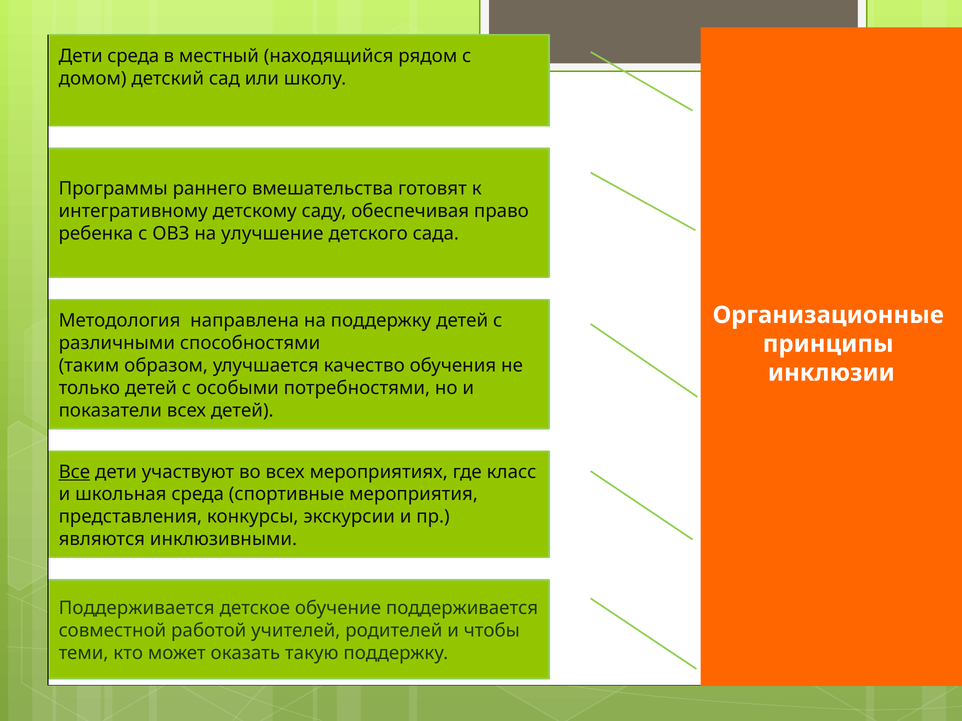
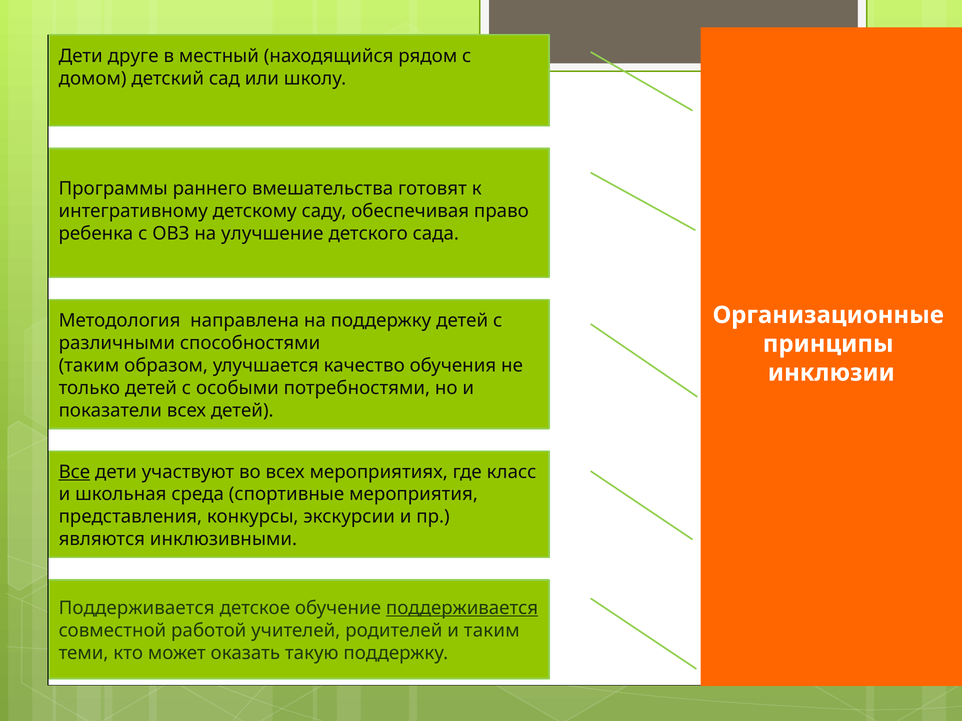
Дети среда: среда -> друге (133, 56)
поддерживается underline: none -> present (462, 608)
и чтобы: чтобы -> таким (492, 631)
